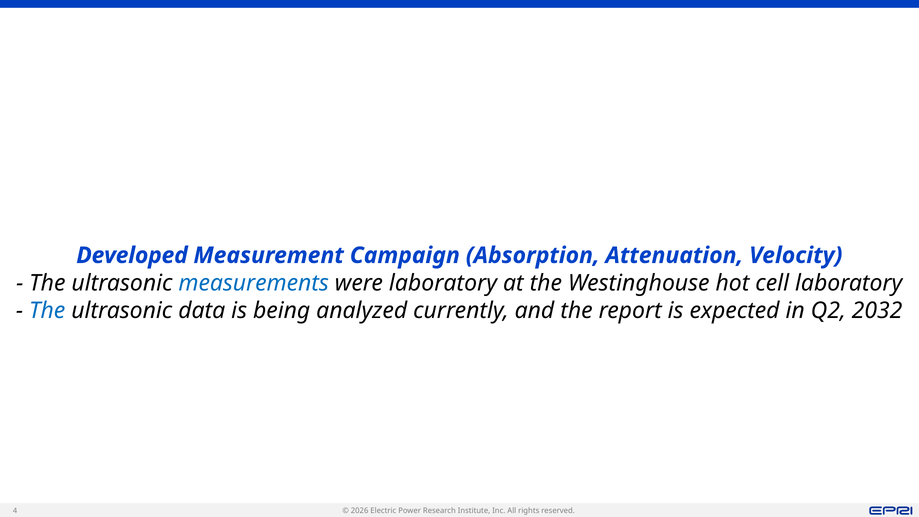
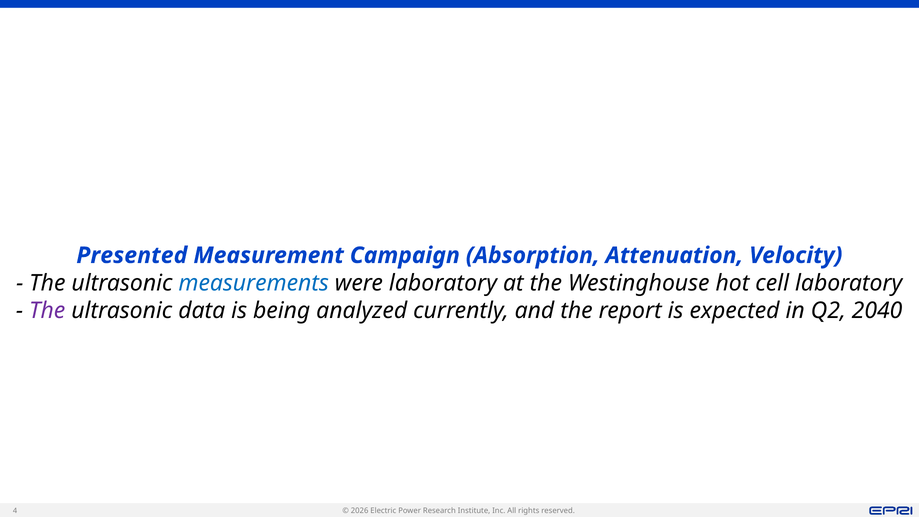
Developed: Developed -> Presented (132, 255)
The colour: blue -> purple (47, 311)
2032: 2032 -> 2040 (877, 311)
